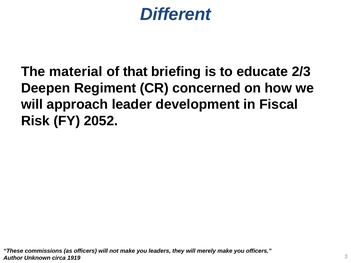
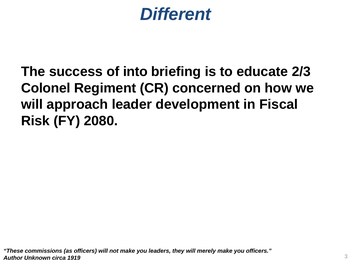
material: material -> success (76, 72)
that: that -> into (135, 72)
Deepen: Deepen -> Colonel (46, 88)
2052: 2052 -> 2080 (101, 121)
